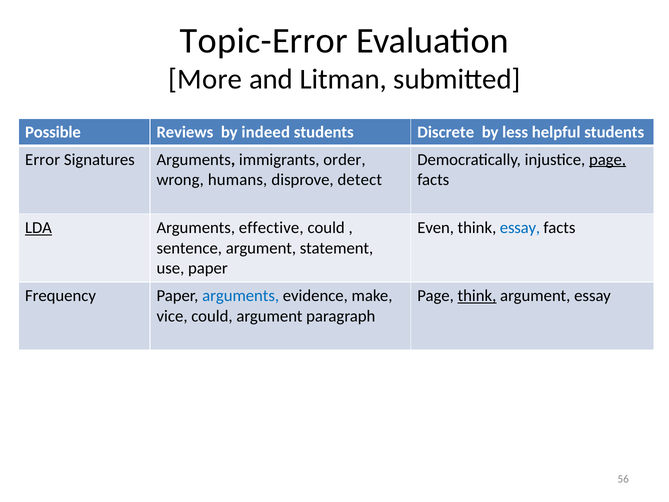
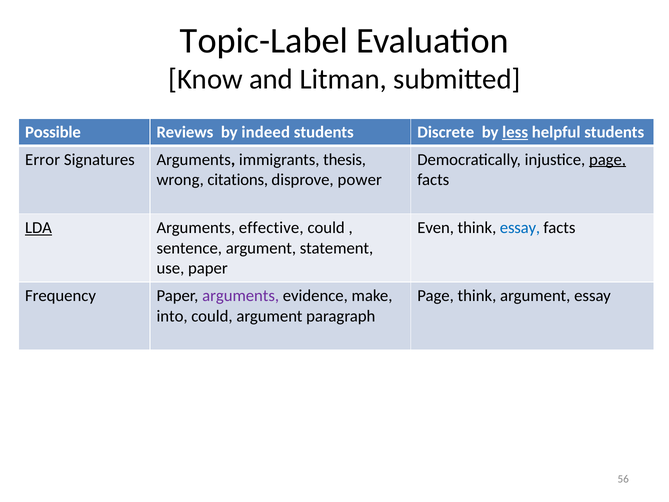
Topic-Error: Topic-Error -> Topic-Label (264, 41)
More: More -> Know (206, 79)
less underline: none -> present (515, 132)
order: order -> thesis (345, 159)
humans: humans -> citations (238, 180)
detect: detect -> power (360, 180)
arguments colour: blue -> purple (241, 296)
think underline: present -> none (477, 296)
vice: vice -> into (172, 316)
